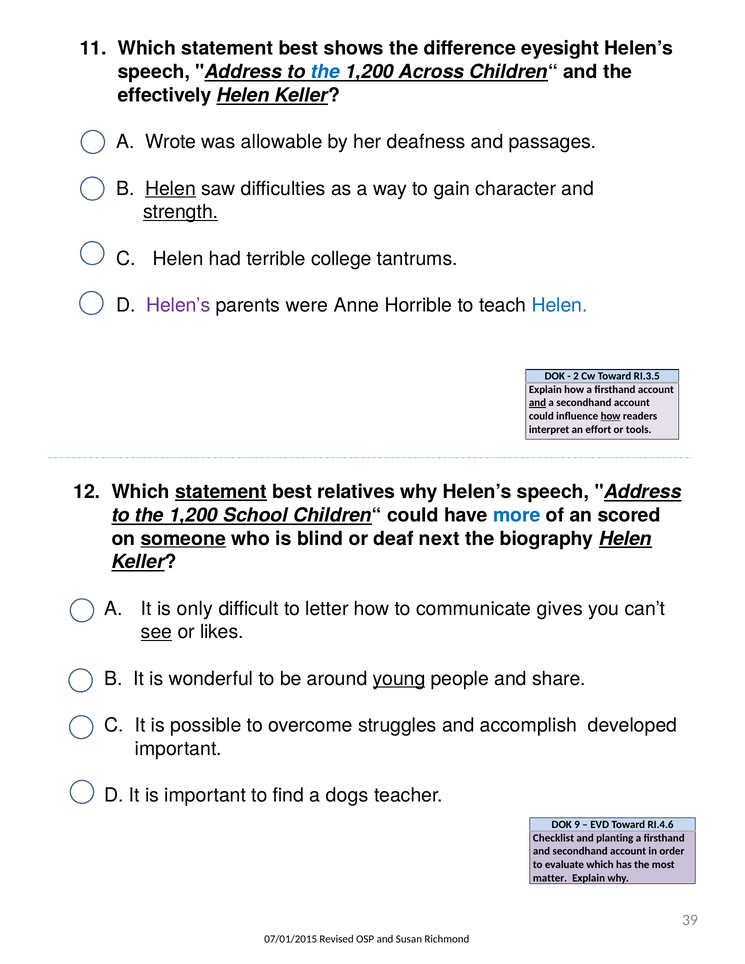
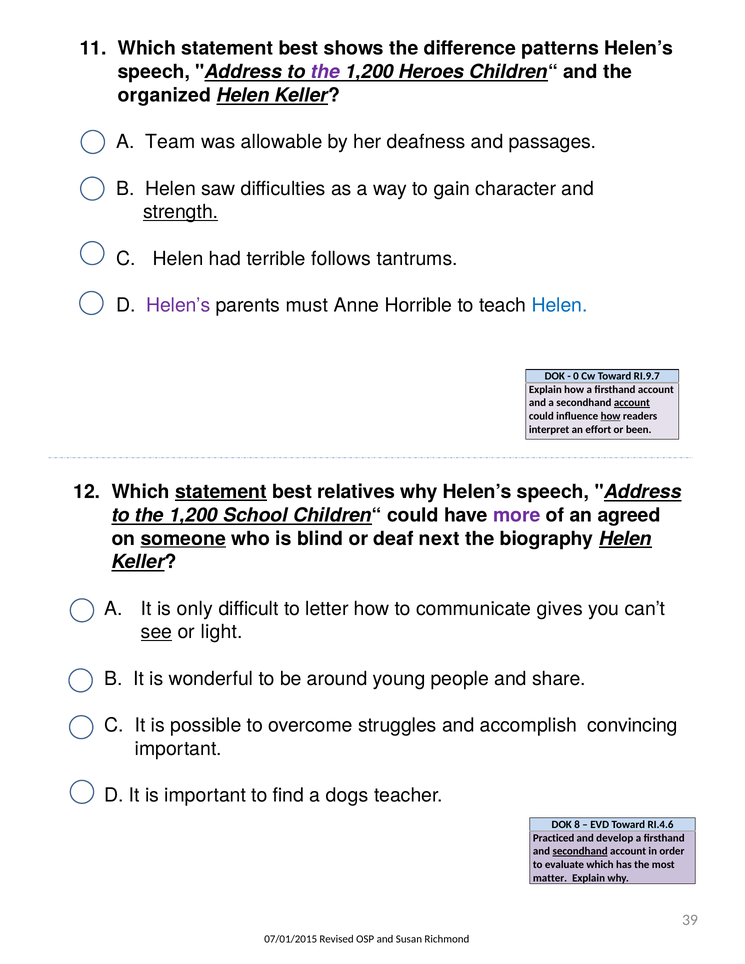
eyesight: eyesight -> patterns (560, 48)
the colour: blue -> purple (325, 72)
Across: Across -> Heroes (431, 72)
effectively: effectively -> organized (164, 95)
Wrote: Wrote -> Team (170, 142)
Helen underline: present -> none (171, 189)
college: college -> follows (341, 259)
were: were -> must (307, 305)
2: 2 -> 0 (576, 376)
RI.3.5: RI.3.5 -> RI.9.7 (647, 376)
and underline: present -> none (537, 403)
account underline: none -> present (632, 403)
tools: tools -> been (639, 430)
more colour: blue -> purple (517, 515)
scored: scored -> agreed (629, 515)
likes: likes -> light (222, 632)
young underline: present -> none (399, 679)
developed: developed -> convincing (632, 726)
9: 9 -> 8 (577, 825)
Checklist: Checklist -> Practiced (554, 838)
planting: planting -> develop (615, 838)
secondhand underline: none -> present (580, 851)
